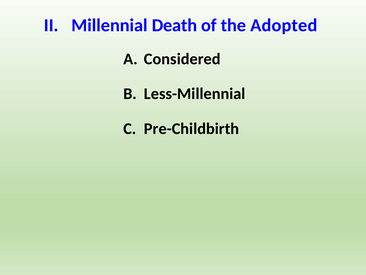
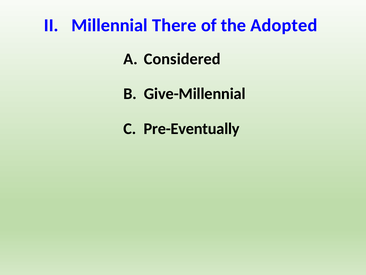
Death: Death -> There (174, 25)
Less-Millennial: Less-Millennial -> Give-Millennial (195, 94)
Pre-Childbirth: Pre-Childbirth -> Pre-Eventually (192, 128)
